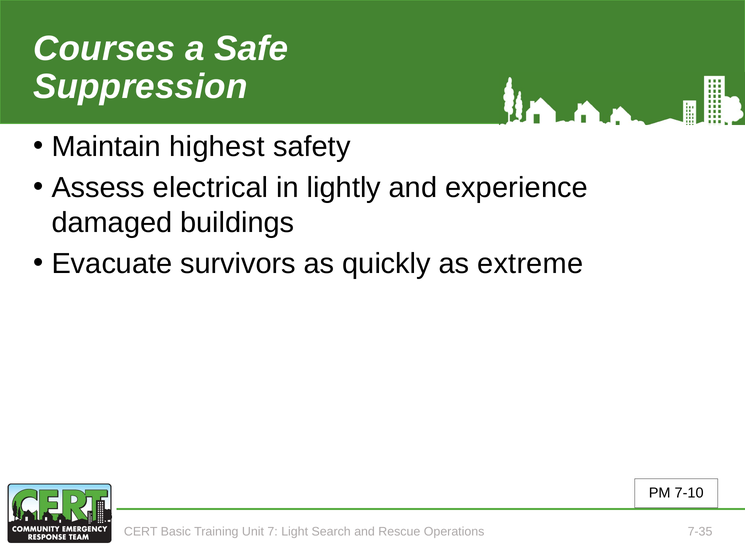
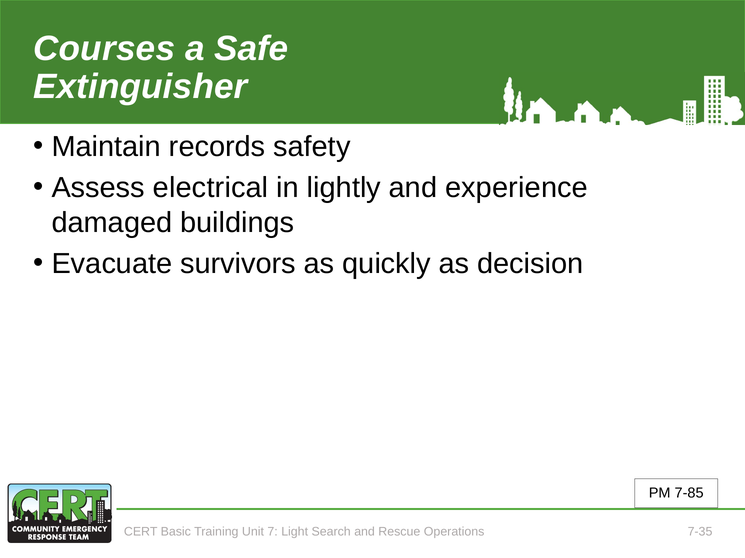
Suppression: Suppression -> Extinguisher (140, 87)
highest: highest -> records (217, 147)
extreme: extreme -> decision (530, 264)
7-10: 7-10 -> 7-85 (689, 494)
